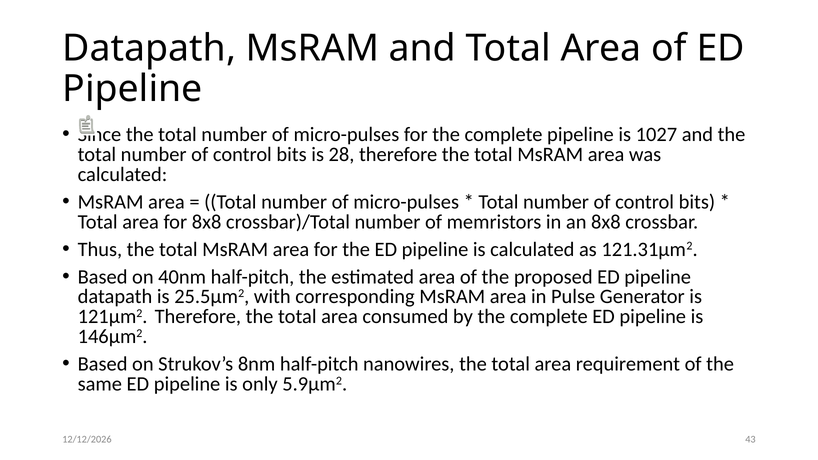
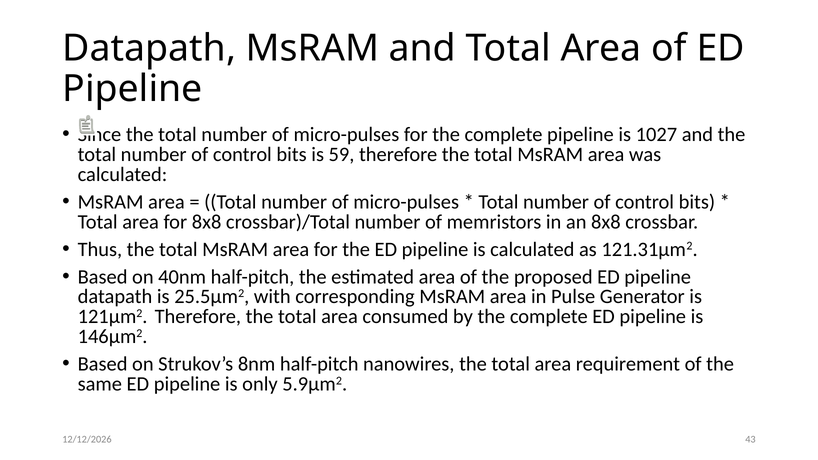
28: 28 -> 59 (342, 155)
